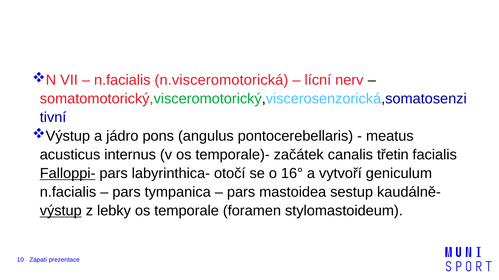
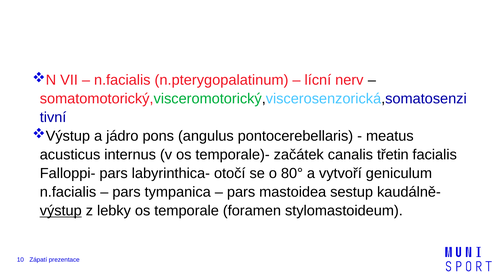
n.visceromotorická: n.visceromotorická -> n.pterygopalatinum (222, 80)
Falloppi- underline: present -> none (68, 174)
16°: 16° -> 80° (292, 174)
